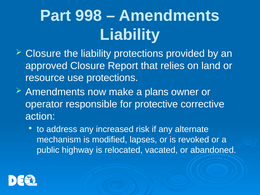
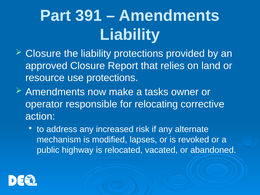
998: 998 -> 391 (89, 16)
plans: plans -> tasks (157, 92)
protective: protective -> relocating (156, 104)
